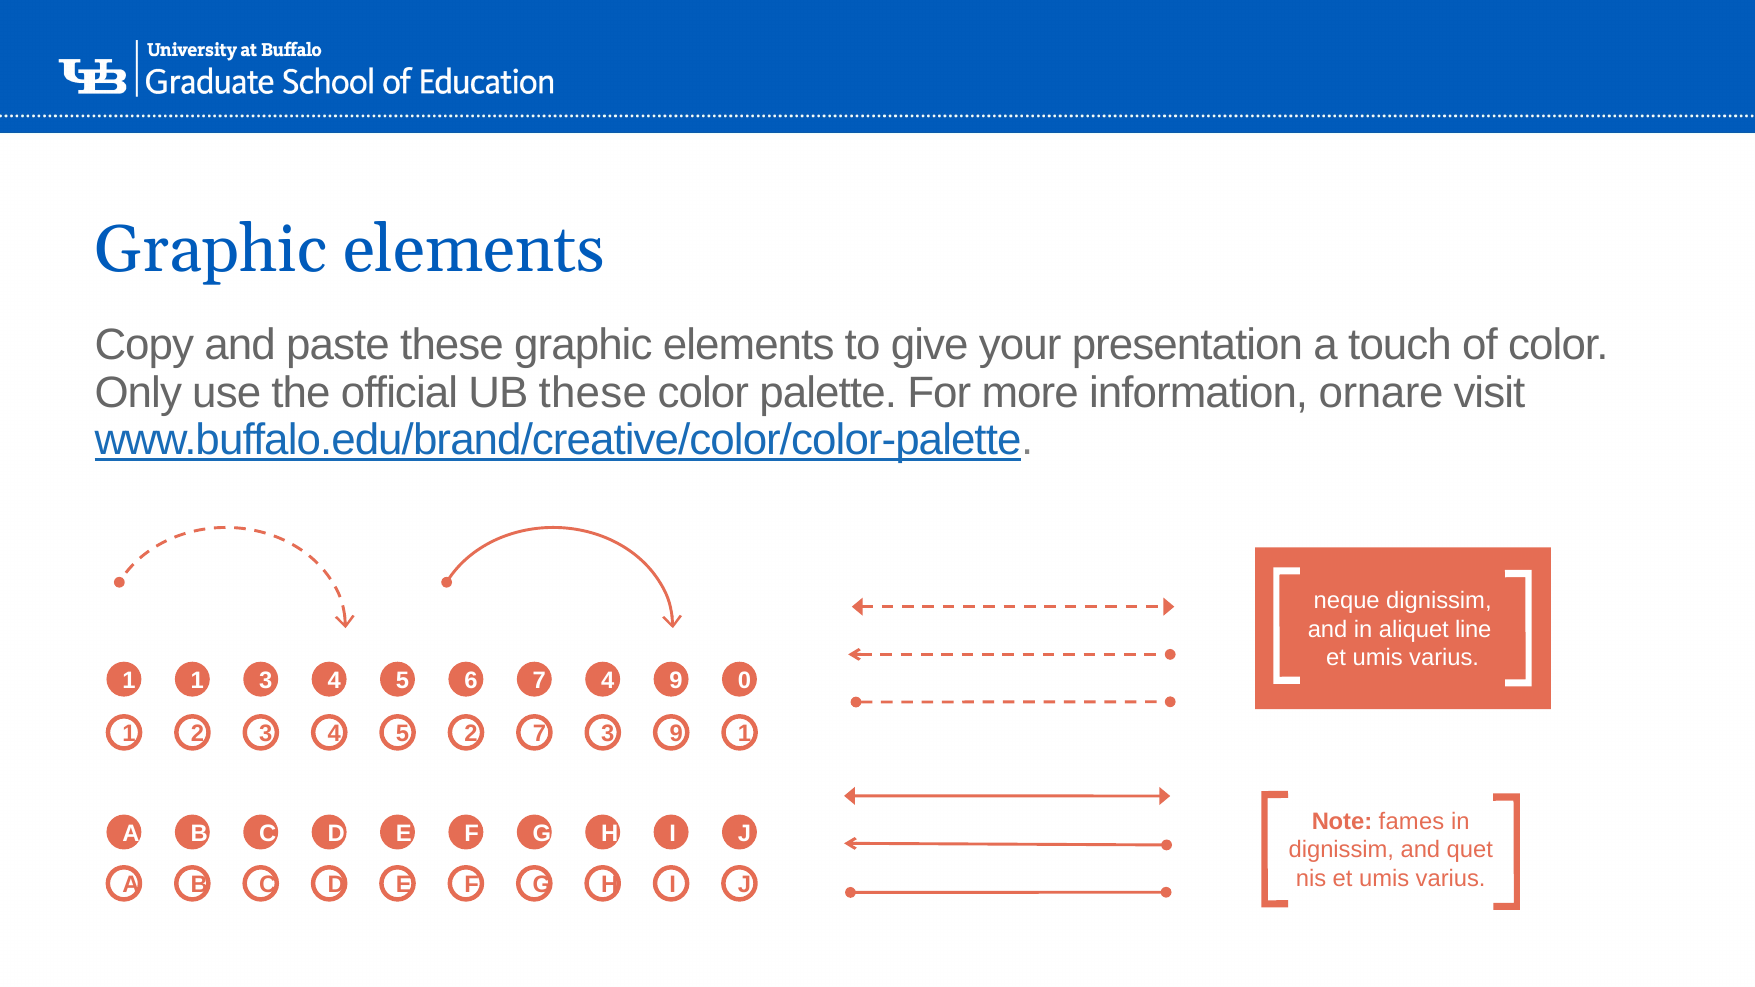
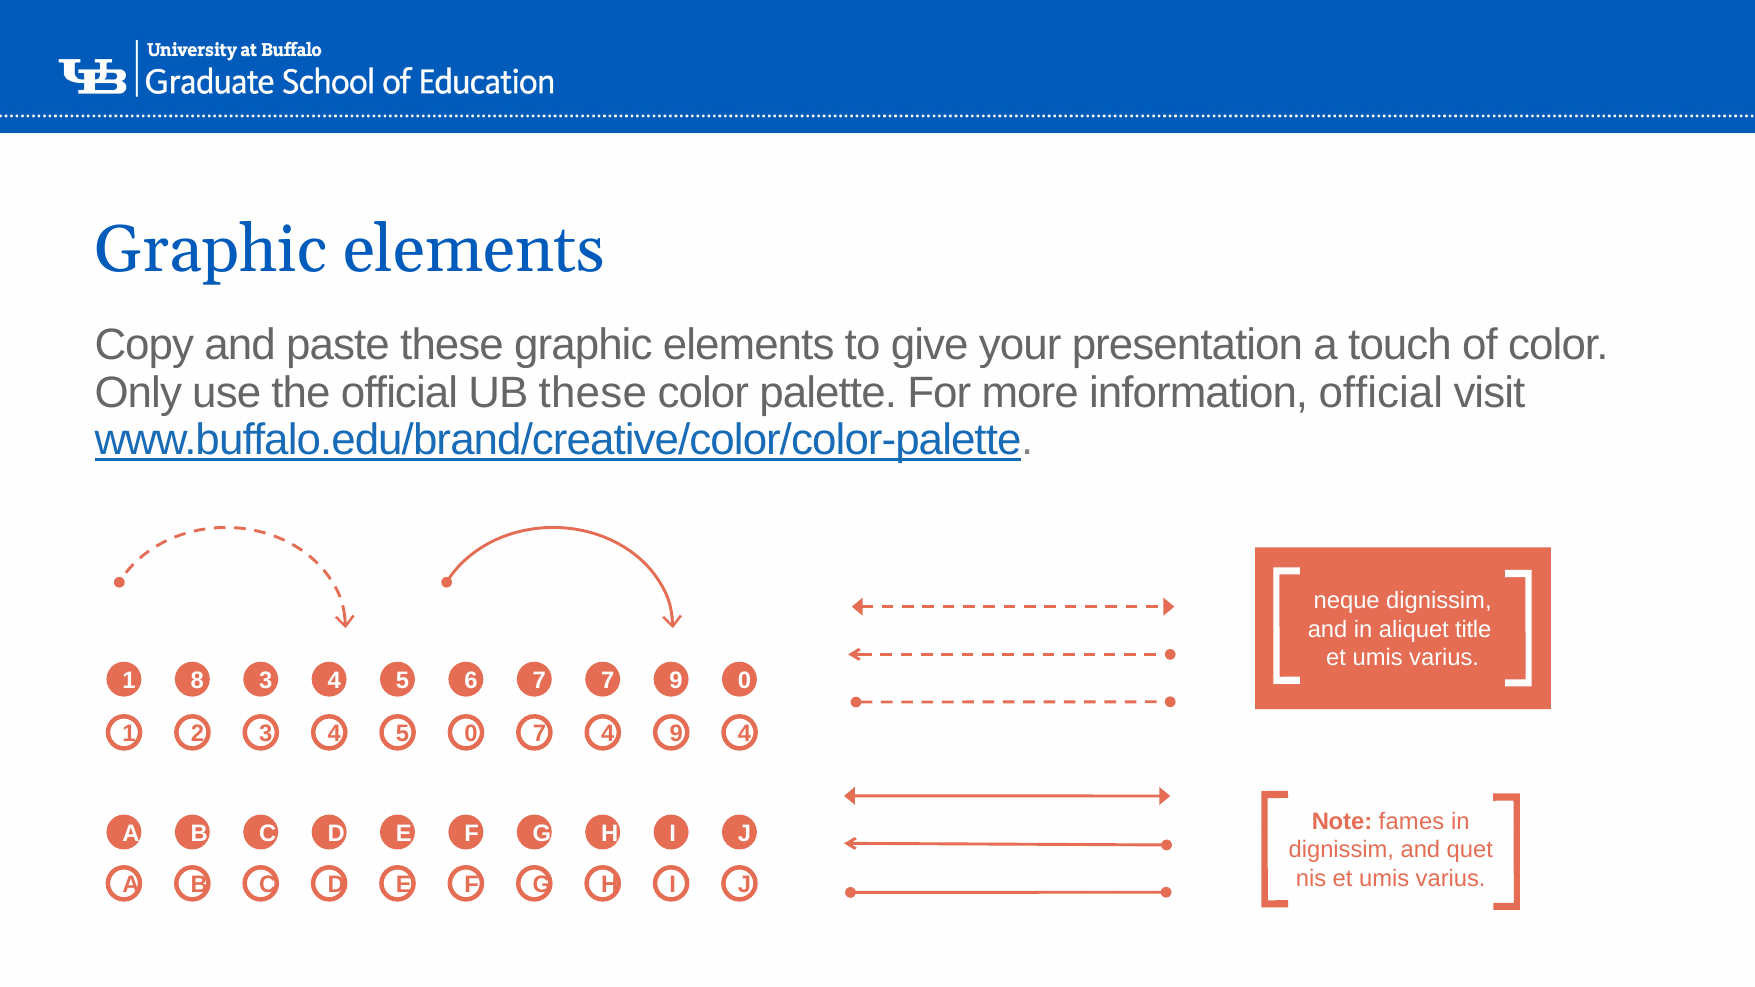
information ornare: ornare -> official (1381, 393)
line: line -> title (1473, 630)
1 1: 1 -> 8 (197, 681)
7 4: 4 -> 7 (608, 681)
5 2: 2 -> 0 (471, 734)
7 3: 3 -> 4 (608, 734)
9 1: 1 -> 4 (745, 734)
